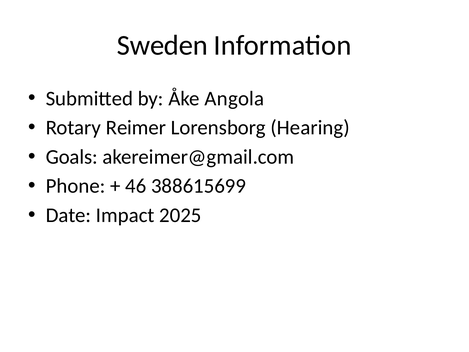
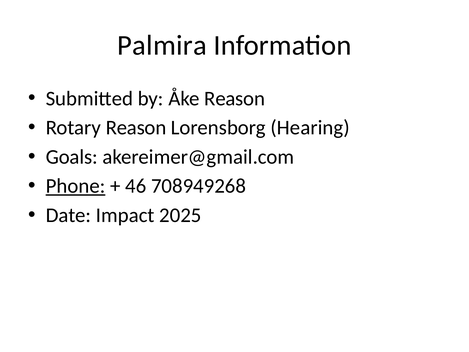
Sweden: Sweden -> Palmira (162, 45)
Åke Angola: Angola -> Reason (235, 98)
Rotary Reimer: Reimer -> Reason (136, 128)
Phone underline: none -> present (76, 186)
388615699: 388615699 -> 708949268 (199, 186)
